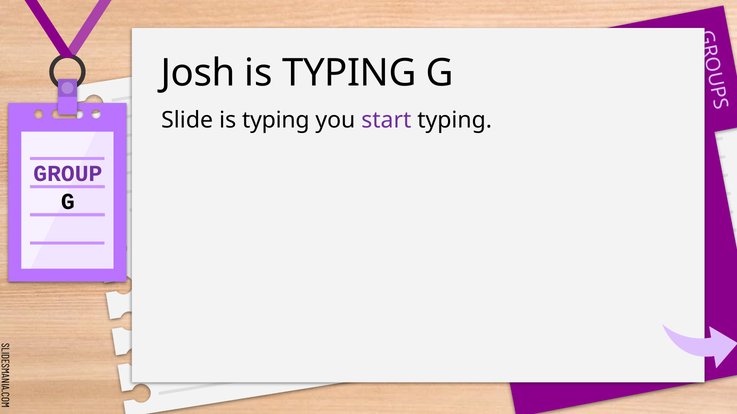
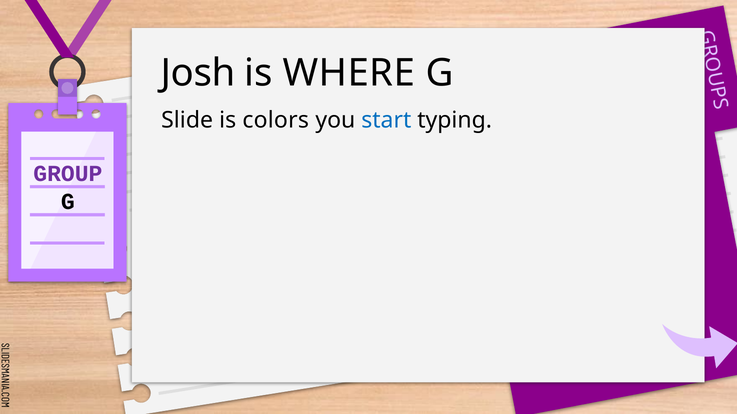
TYPING: TYPING -> WHERE (349, 73)
typing: typing -> colors (276, 120)
start colour: purple -> blue (386, 120)
